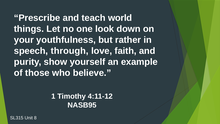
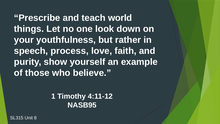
through: through -> process (70, 51)
